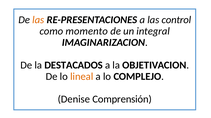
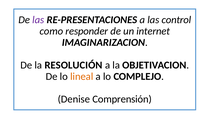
las colour: orange -> purple (38, 20)
momento: momento -> responder (87, 31)
integral: integral -> internet (153, 31)
DESTACADOS: DESTACADOS -> RESOLUCIÓN (73, 65)
